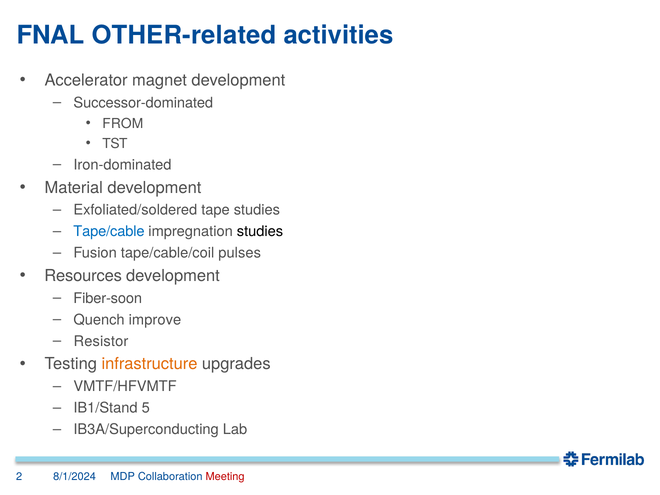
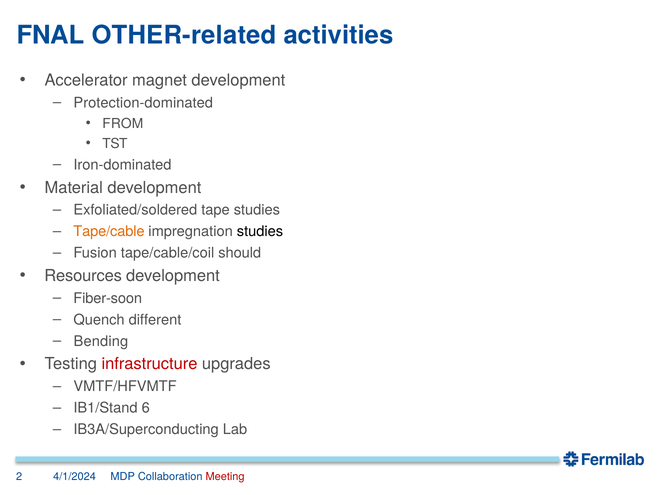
Successor-dominated: Successor-dominated -> Protection-dominated (143, 103)
Tape/cable colour: blue -> orange (109, 231)
pulses: pulses -> should (240, 253)
improve: improve -> different (155, 320)
Resistor: Resistor -> Bending (101, 341)
infrastructure colour: orange -> red (149, 364)
5: 5 -> 6 (146, 408)
8/1/2024: 8/1/2024 -> 4/1/2024 (75, 477)
